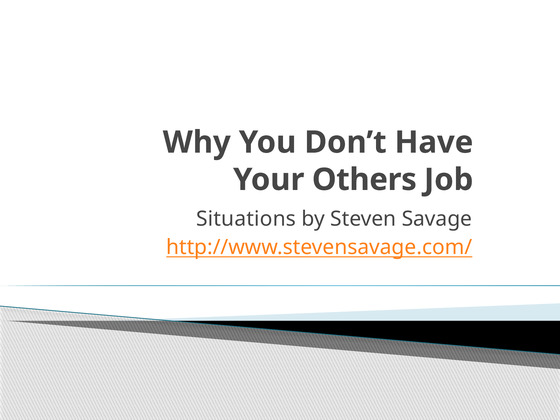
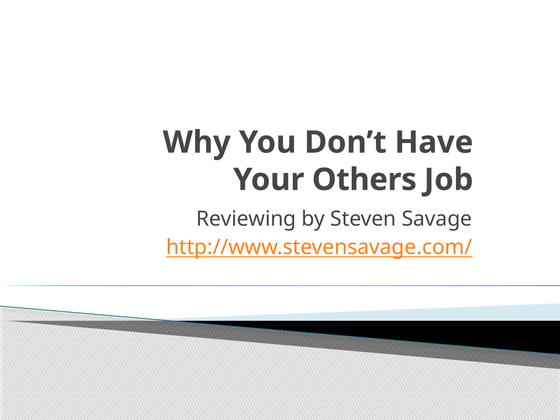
Situations: Situations -> Reviewing (246, 219)
